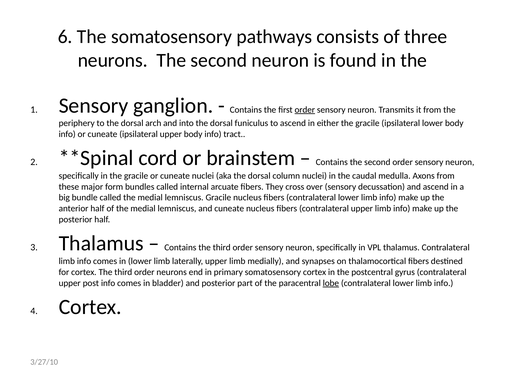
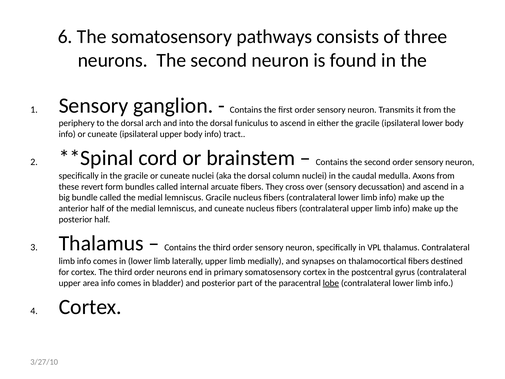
order underline: present -> none (305, 110)
major: major -> revert (92, 187)
post: post -> area (91, 283)
